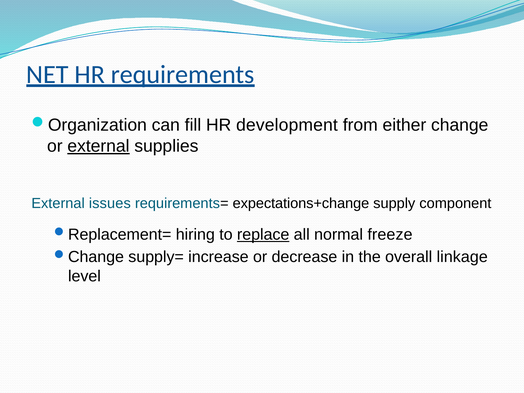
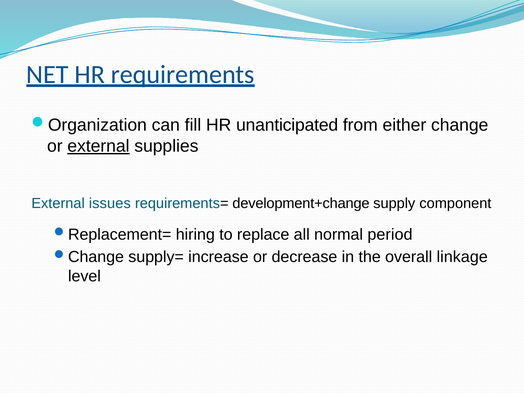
development: development -> unanticipated (287, 125)
expectations+change: expectations+change -> development+change (301, 203)
replace underline: present -> none (263, 234)
freeze: freeze -> period (390, 234)
